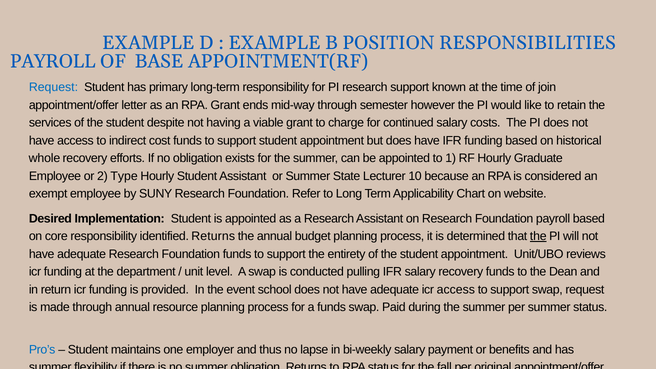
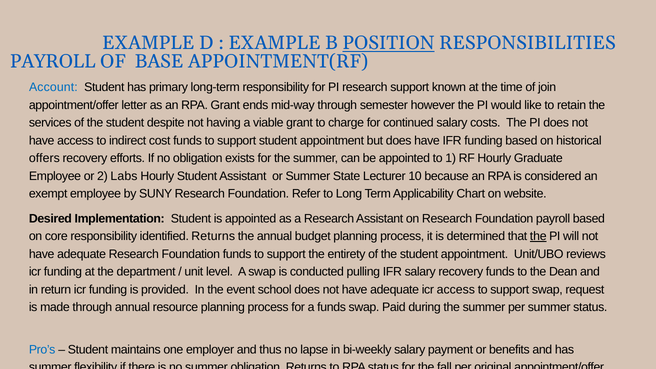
POSITION underline: none -> present (388, 43)
Request: Request -> Account (53, 87)
whole: whole -> offers (44, 158)
Type: Type -> Labs (124, 176)
